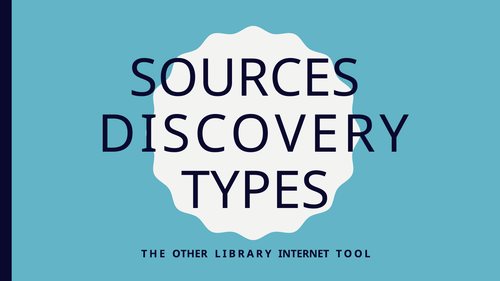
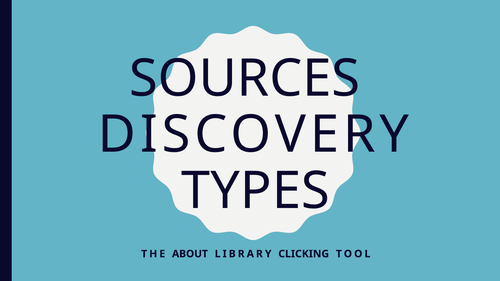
OTHER: OTHER -> ABOUT (190, 254)
INTERNET: INTERNET -> CLICKING (304, 254)
